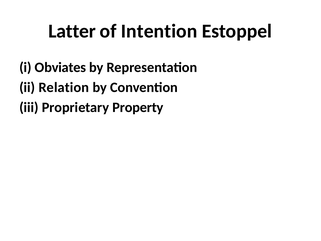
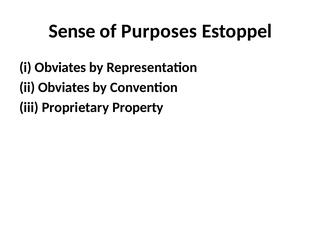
Latter: Latter -> Sense (72, 31)
Intention: Intention -> Purposes (159, 31)
ii Relation: Relation -> Obviates (64, 87)
